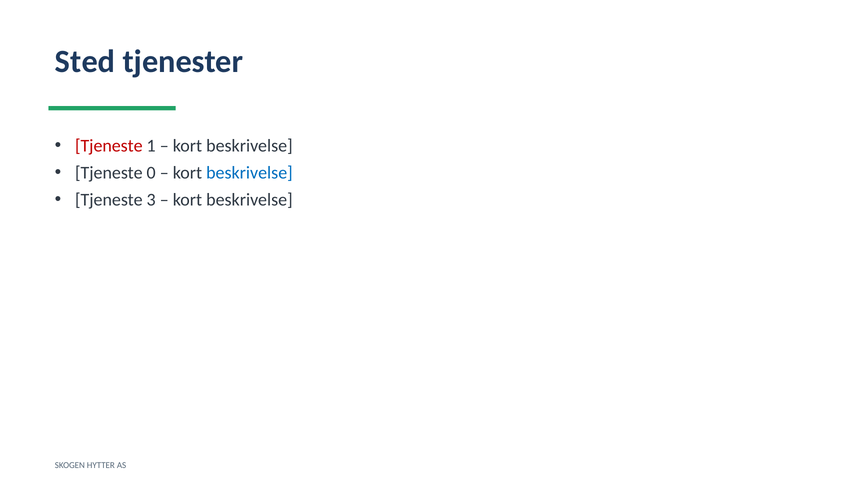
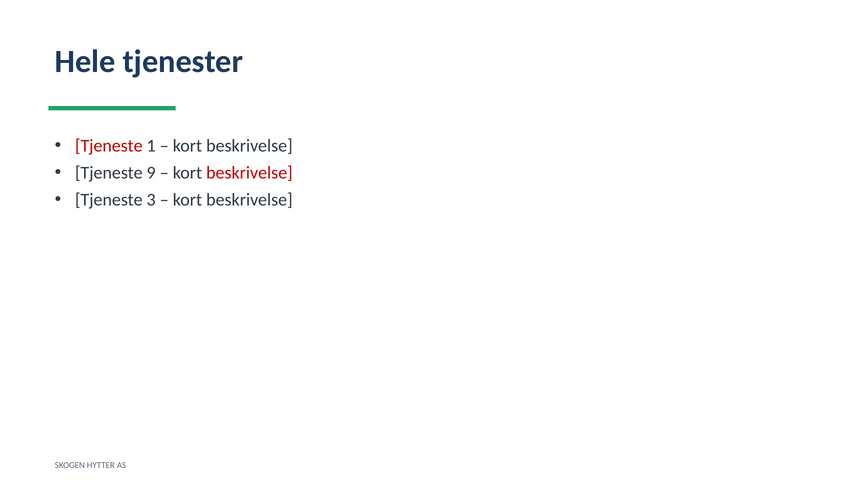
Sted: Sted -> Hele (85, 62)
0: 0 -> 9 (151, 173)
beskrivelse colour: blue -> red (249, 173)
